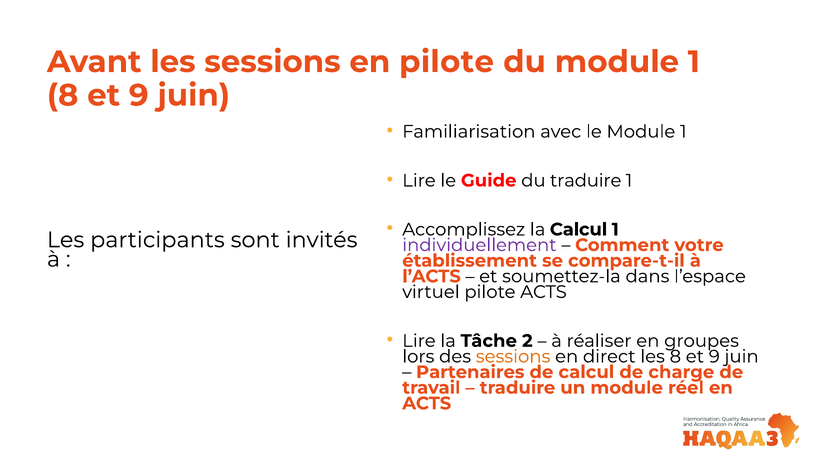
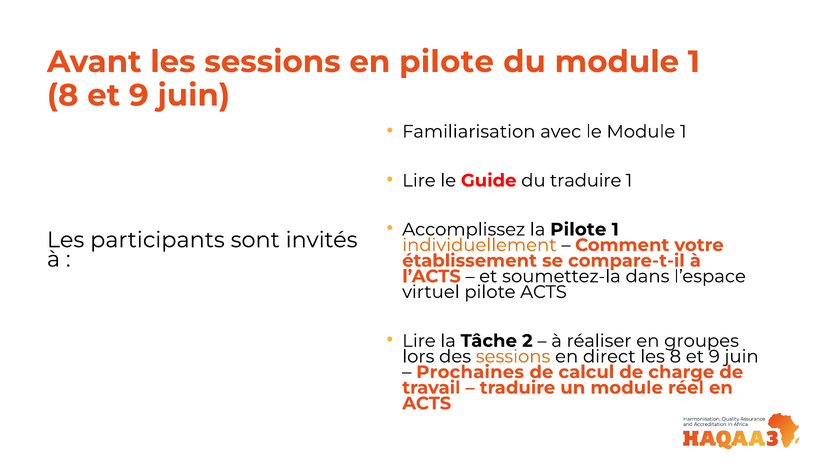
la Calcul: Calcul -> Pilote (578, 229)
individuellement colour: purple -> orange (479, 245)
Partenaires: Partenaires -> Prochaines (470, 372)
